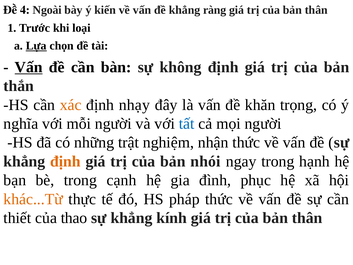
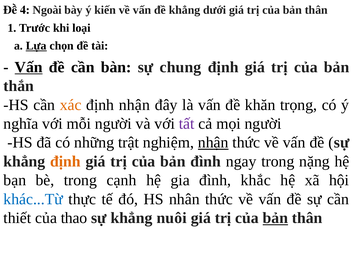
ràng: ràng -> dưới (215, 10)
không: không -> chung (181, 67)
định nhạy: nhạy -> nhận (134, 105)
tất colour: blue -> purple (187, 124)
nhận underline: none -> present (213, 142)
bản nhói: nhói -> đình (206, 161)
hạnh: hạnh -> nặng (314, 161)
phục: phục -> khắc (256, 180)
khác...Từ colour: orange -> blue (33, 199)
pháp: pháp -> nhân (184, 199)
kính: kính -> nuôi (172, 218)
bản underline: none -> present (275, 218)
